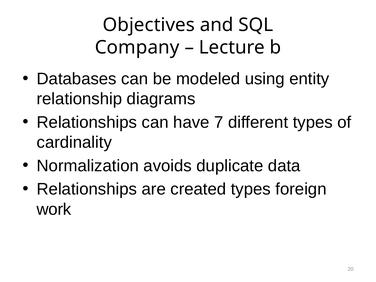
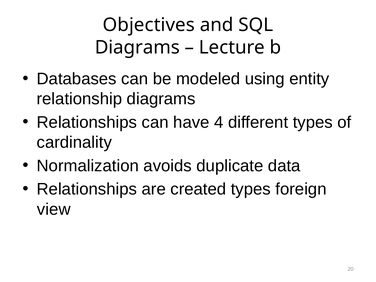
Company: Company -> Diagrams (137, 47)
7: 7 -> 4 (219, 122)
work: work -> view (54, 209)
